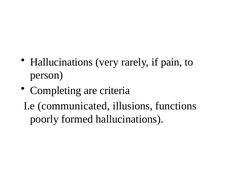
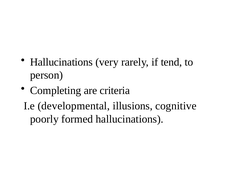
pain: pain -> tend (171, 62)
communicated: communicated -> developmental (74, 106)
functions: functions -> cognitive (176, 106)
